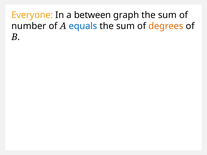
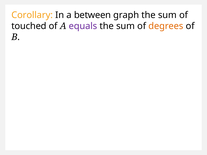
Everyone: Everyone -> Corollary (32, 15)
number: number -> touched (29, 26)
equals colour: blue -> purple (83, 26)
